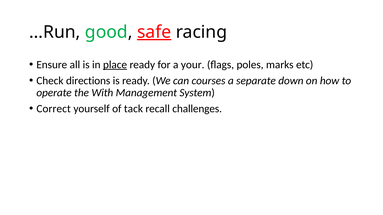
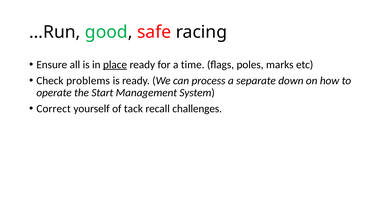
safe underline: present -> none (154, 32)
your: your -> time (193, 65)
directions: directions -> problems (88, 81)
courses: courses -> process (209, 81)
With: With -> Start (102, 93)
